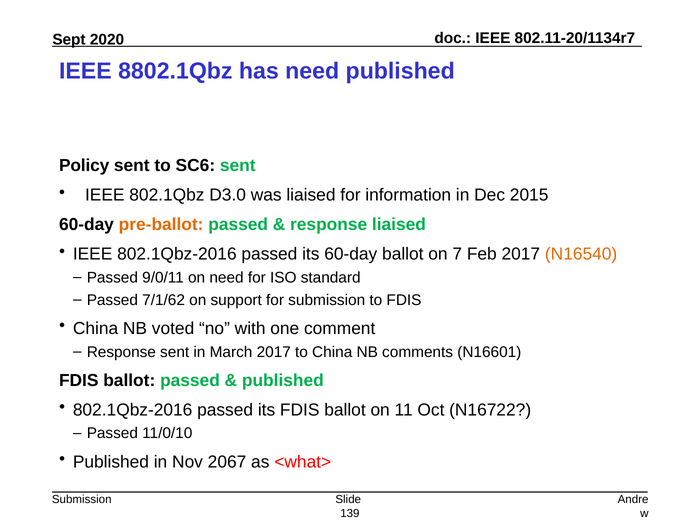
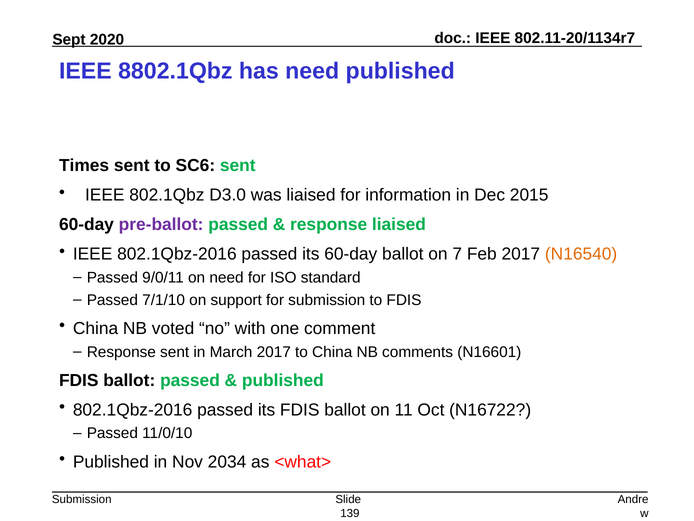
Policy: Policy -> Times (84, 165)
pre-ballot colour: orange -> purple (161, 224)
7/1/62: 7/1/62 -> 7/1/10 (164, 300)
2067: 2067 -> 2034 (227, 461)
